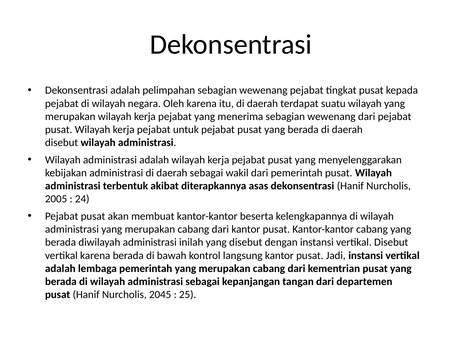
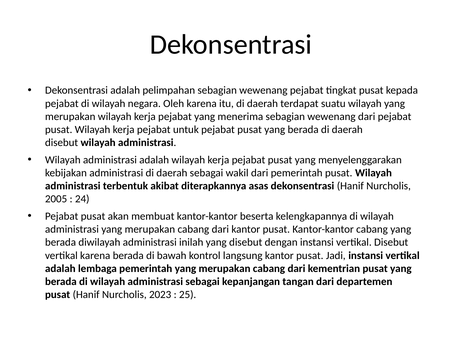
2045: 2045 -> 2023 (160, 295)
